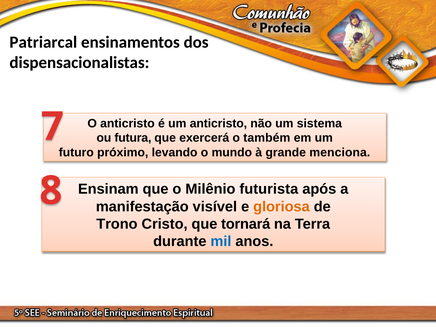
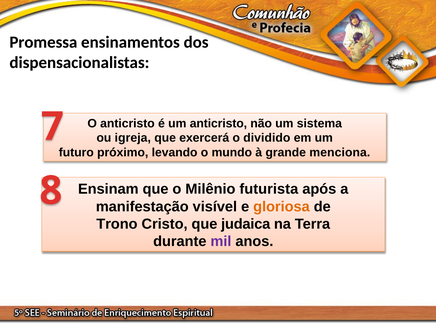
Patriarcal: Patriarcal -> Promessa (43, 42)
futura: futura -> igreja (133, 138)
também: também -> dividido (267, 138)
tornará: tornará -> judaica (246, 224)
mil colour: blue -> purple (221, 241)
